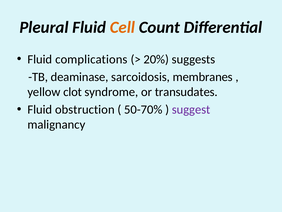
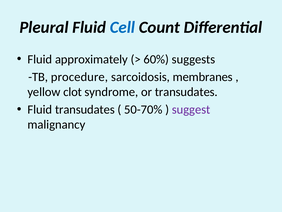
Cell colour: orange -> blue (122, 27)
complications: complications -> approximately (91, 59)
20%: 20% -> 60% (156, 59)
deaminase: deaminase -> procedure (79, 77)
Fluid obstruction: obstruction -> transudates (85, 109)
